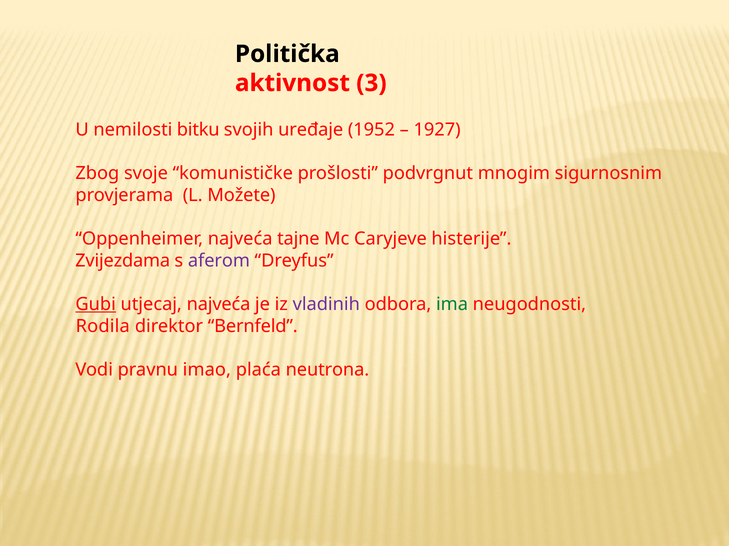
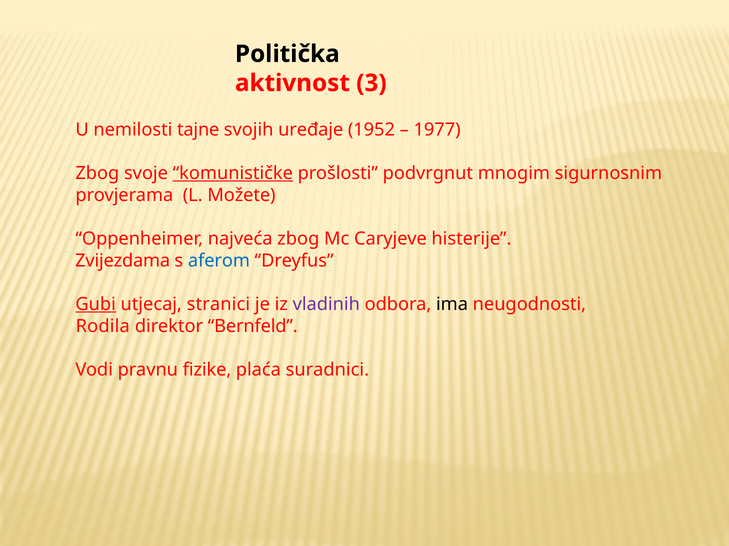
bitku: bitku -> tajne (198, 130)
1927: 1927 -> 1977 (437, 130)
komunističke underline: none -> present (233, 173)
najveća tajne: tajne -> zbog (298, 239)
aferom colour: purple -> blue (219, 261)
utjecaj najveća: najveća -> stranici (218, 305)
ima colour: green -> black (452, 305)
imao: imao -> fizike (207, 370)
neutrona: neutrona -> suradnici (327, 370)
